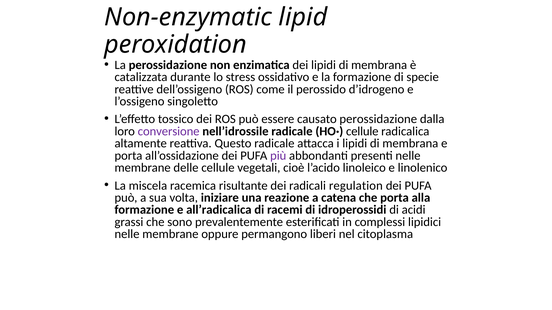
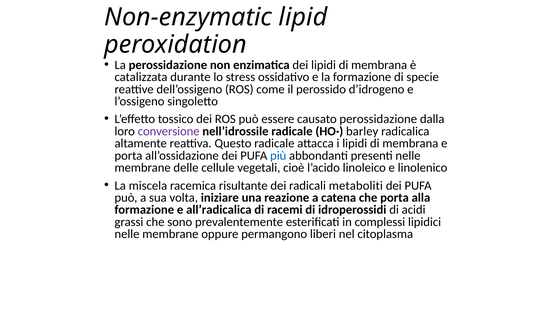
HO· cellule: cellule -> barley (362, 131)
più colour: purple -> blue (278, 156)
regulation: regulation -> metaboliti (356, 186)
